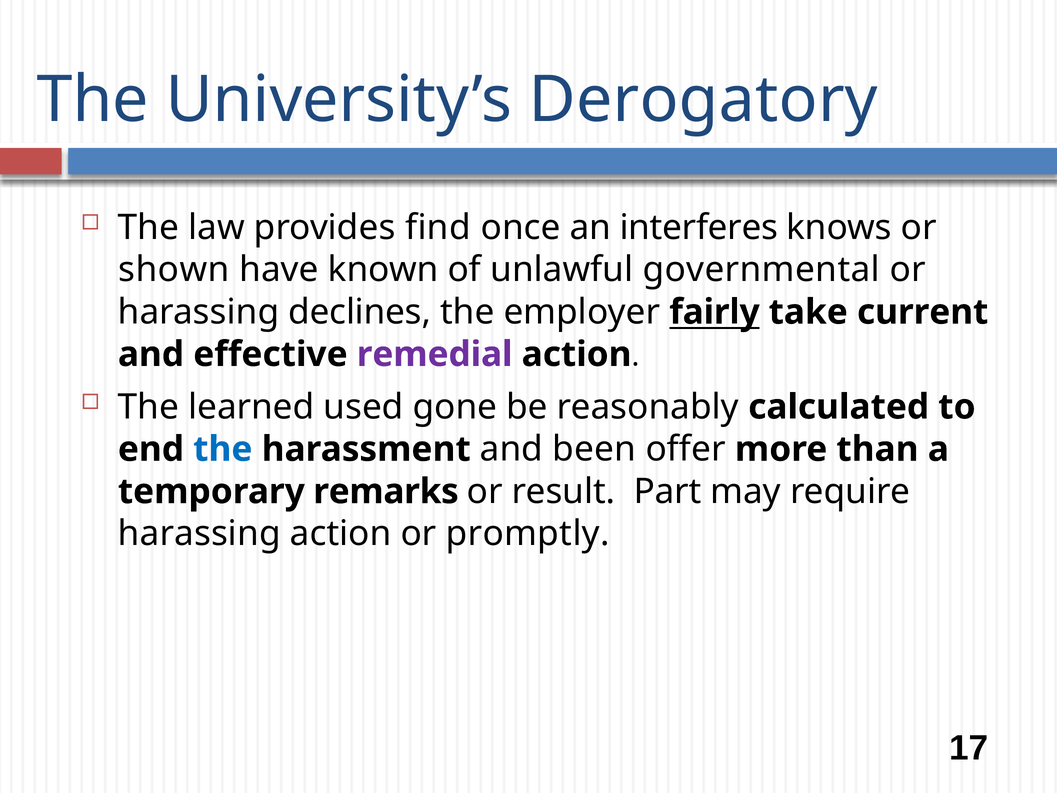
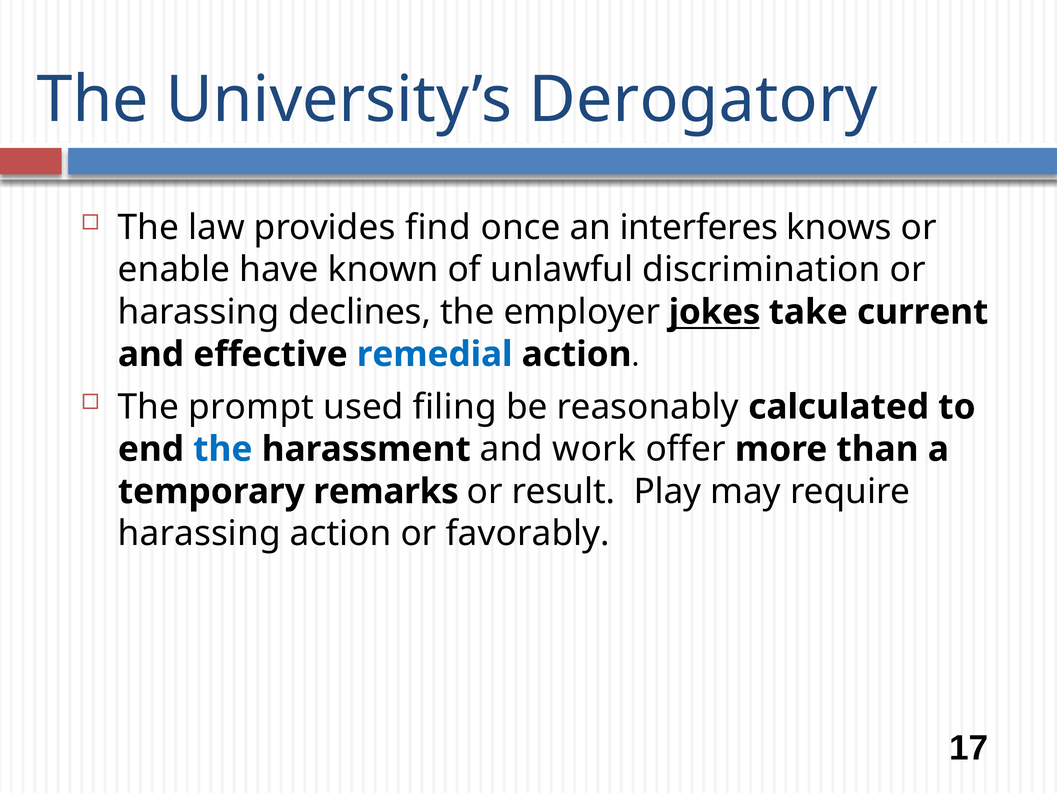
shown: shown -> enable (174, 270)
governmental: governmental -> discrimination (761, 270)
fairly: fairly -> jokes (715, 312)
remedial colour: purple -> blue (435, 354)
learned: learned -> prompt (251, 407)
gone: gone -> filing (455, 407)
been: been -> work (594, 449)
Part: Part -> Play (667, 491)
promptly: promptly -> favorably (528, 534)
